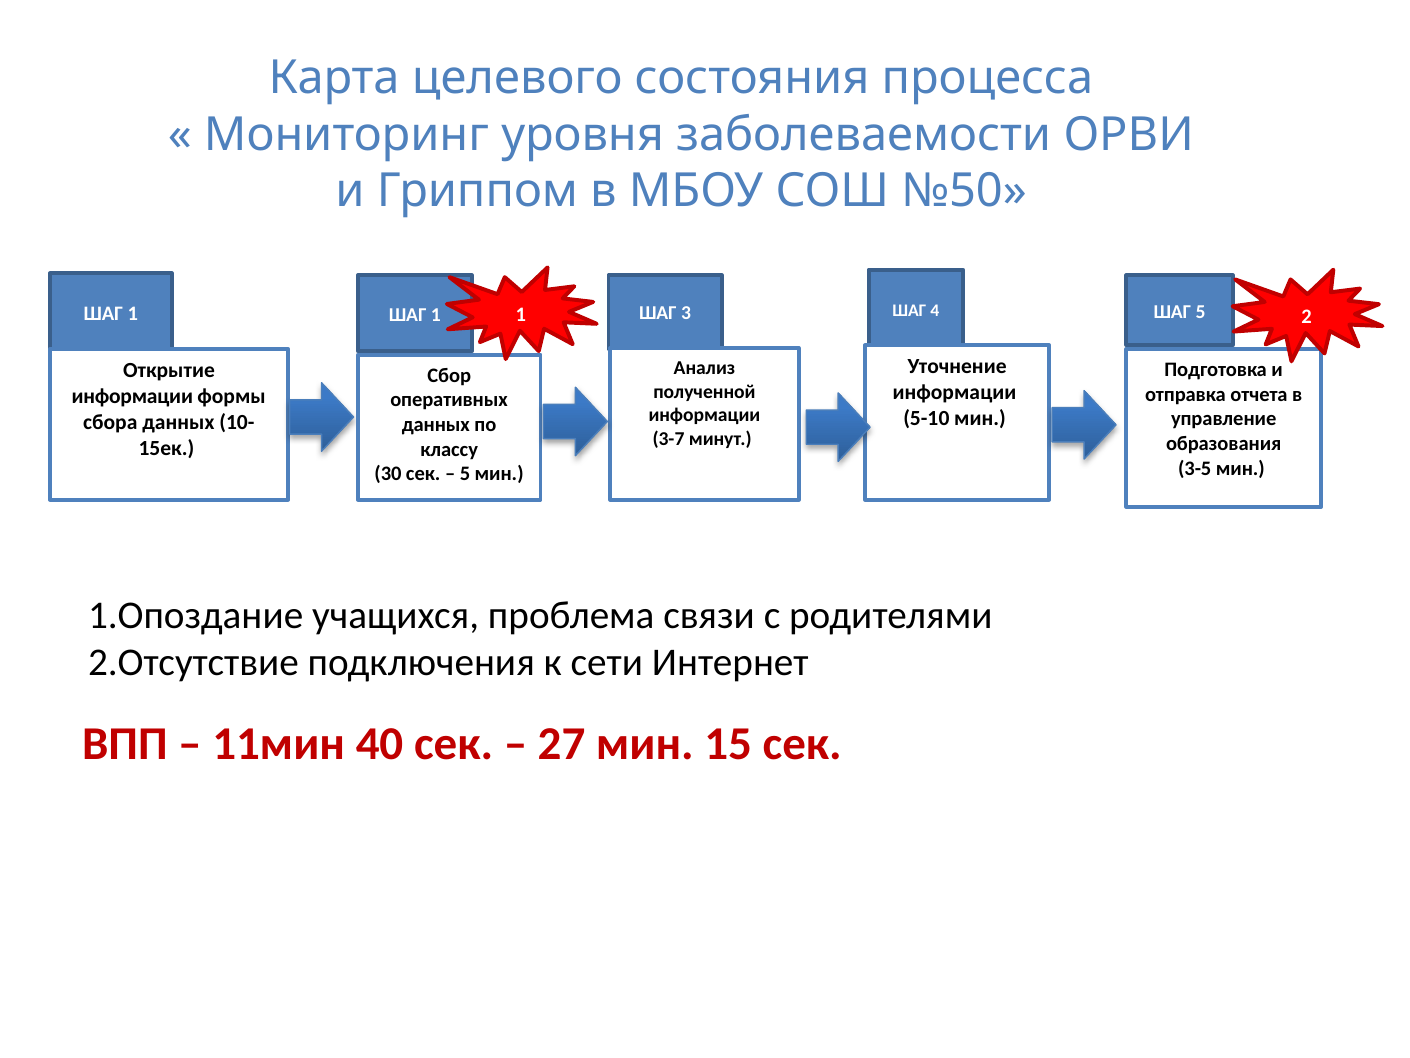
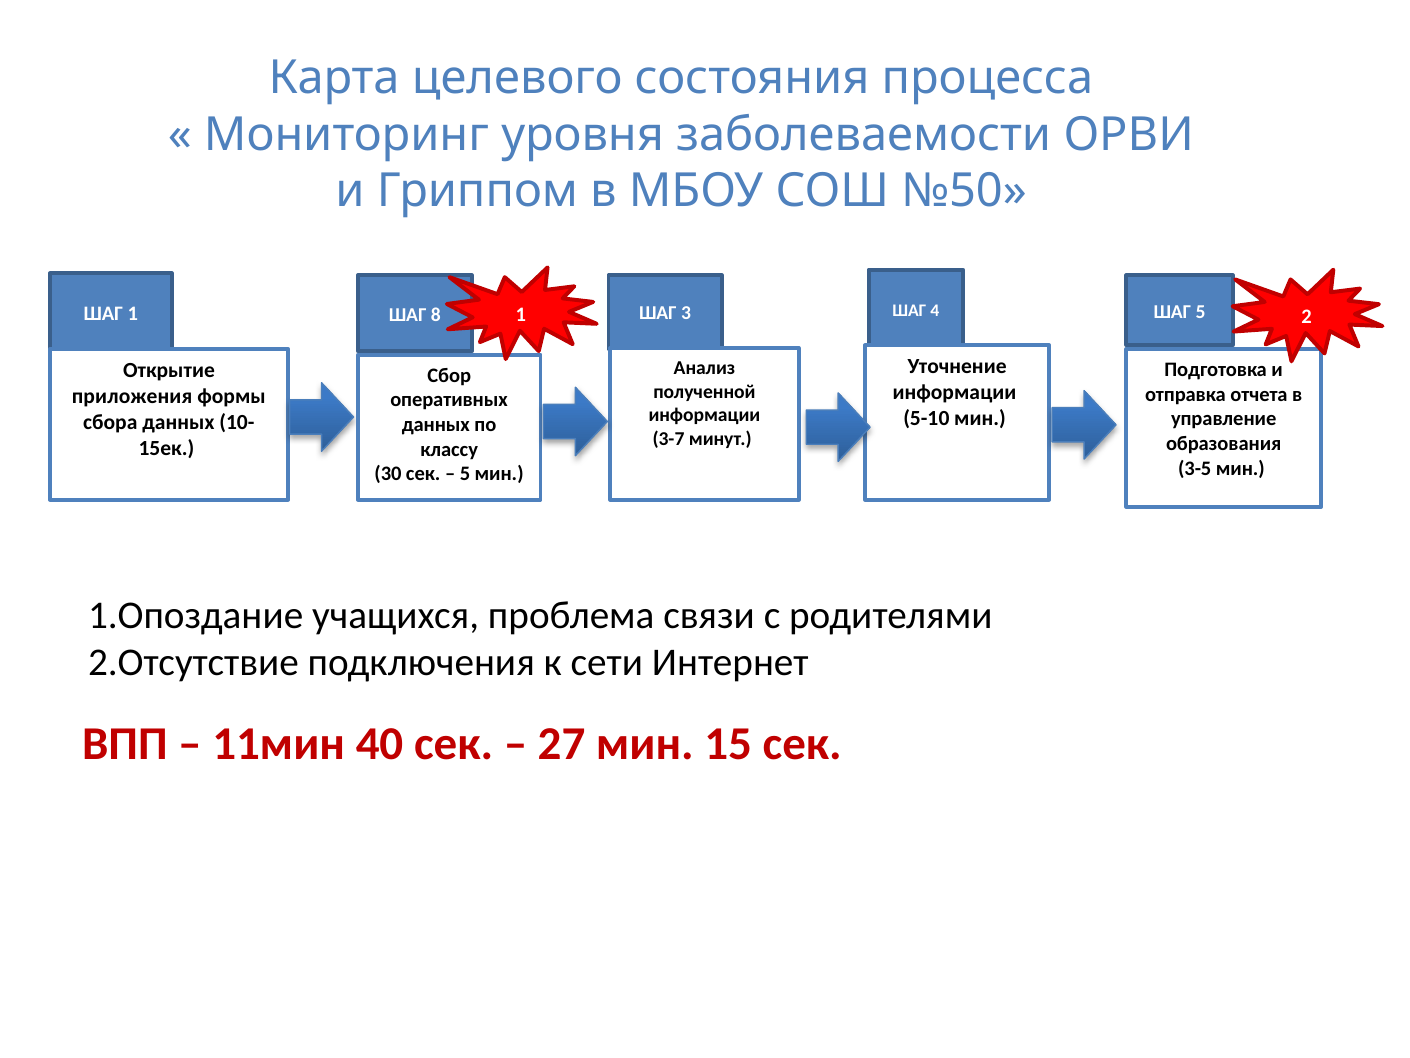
1: 1 -> 8 (436, 315)
информации: информации -> приложения (132, 396)
